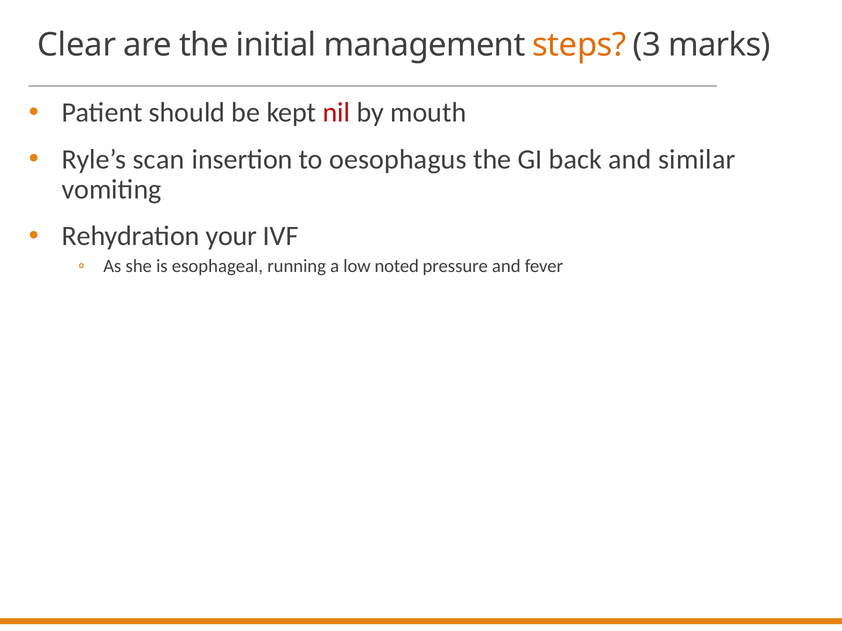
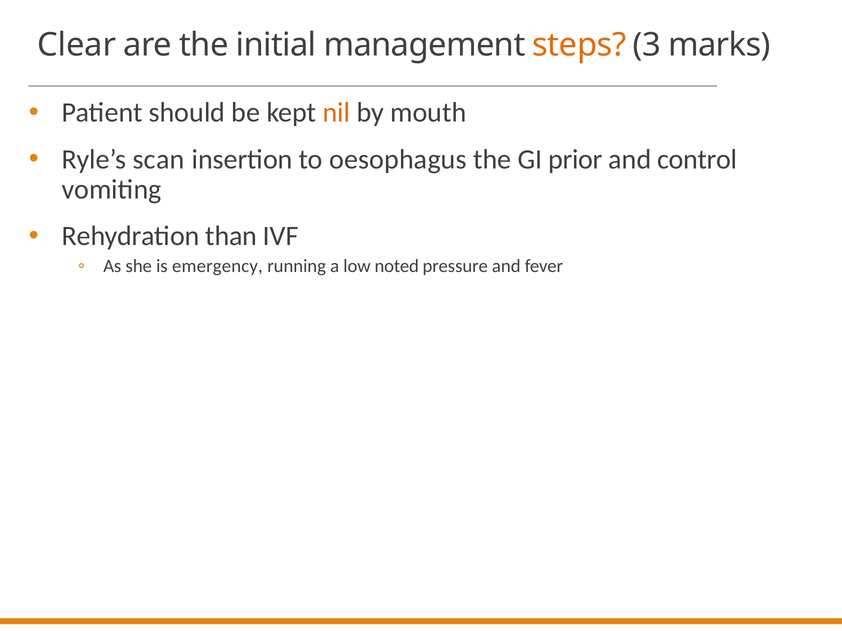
nil colour: red -> orange (336, 113)
back: back -> prior (576, 159)
similar: similar -> control (697, 159)
your: your -> than (231, 236)
esophageal: esophageal -> emergency (217, 266)
